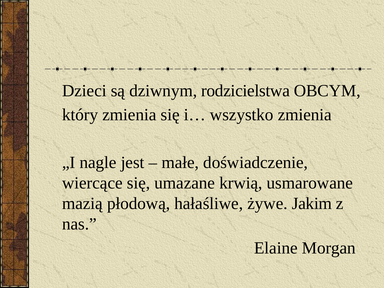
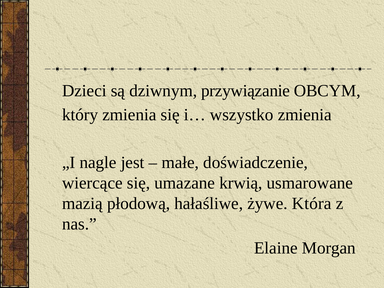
rodzicielstwa: rodzicielstwa -> przywiązanie (246, 91)
Jakim: Jakim -> Która (312, 204)
